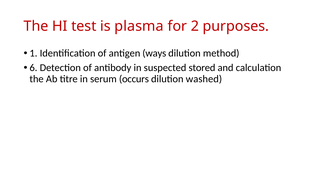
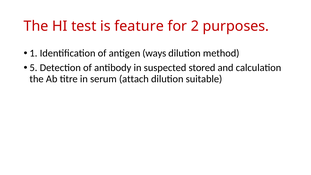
plasma: plasma -> feature (139, 26)
6: 6 -> 5 (33, 68)
occurs: occurs -> attach (134, 79)
washed: washed -> suitable (204, 79)
